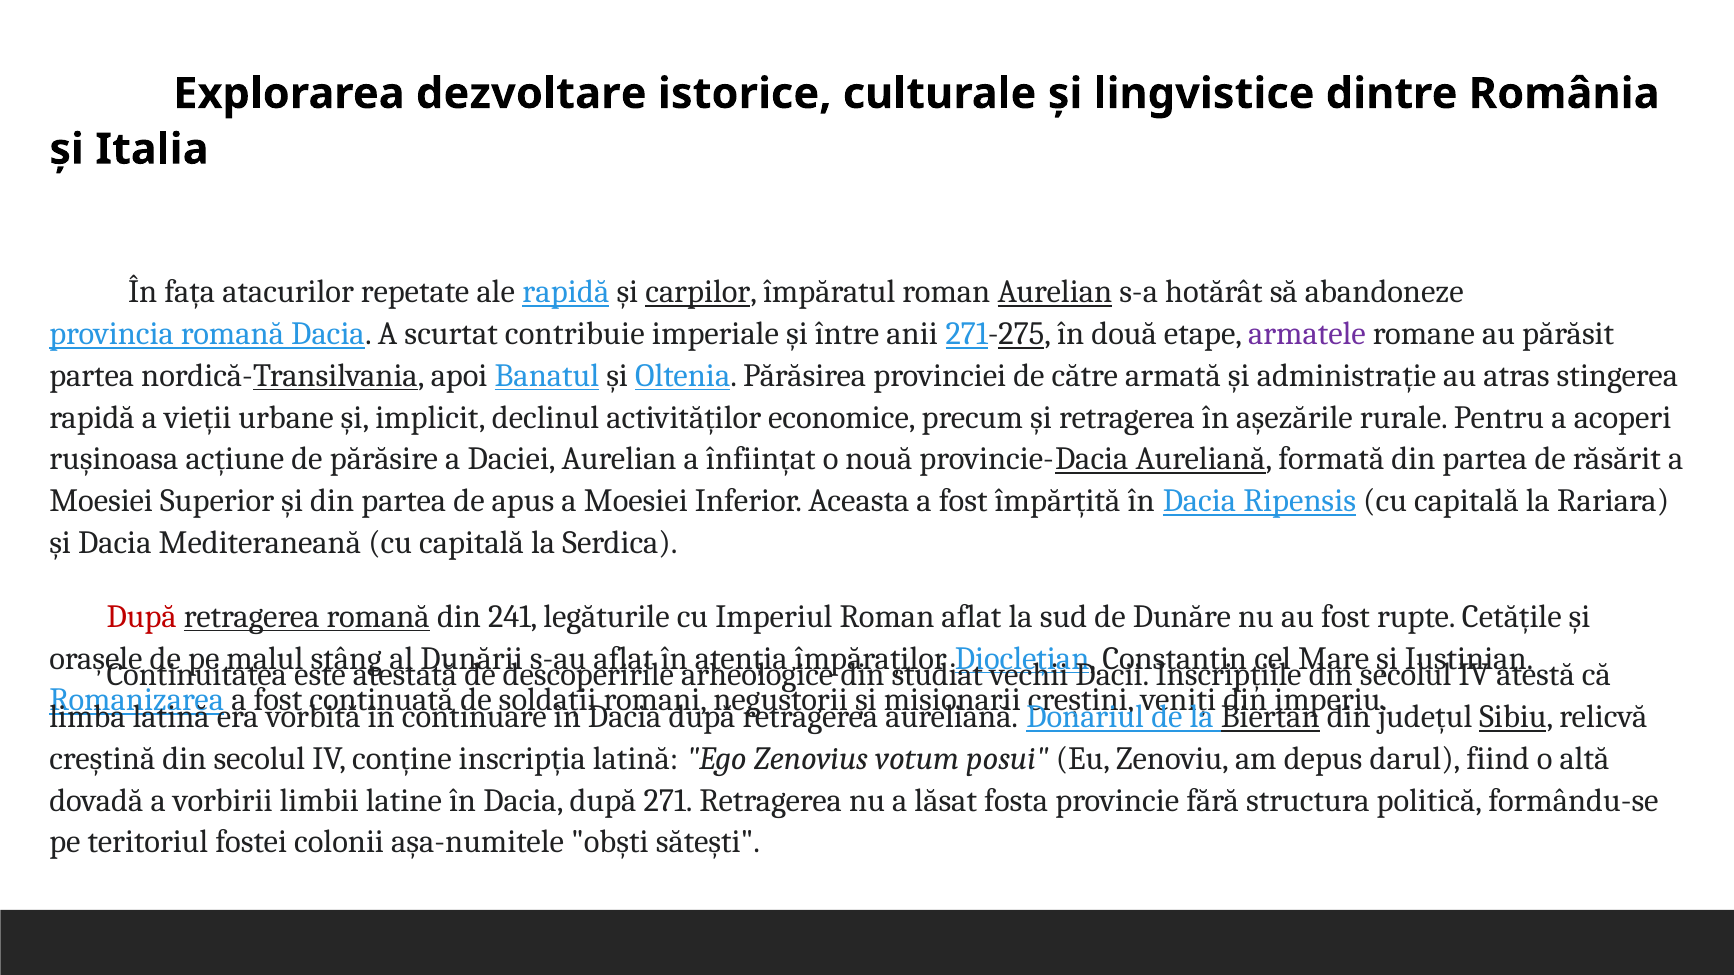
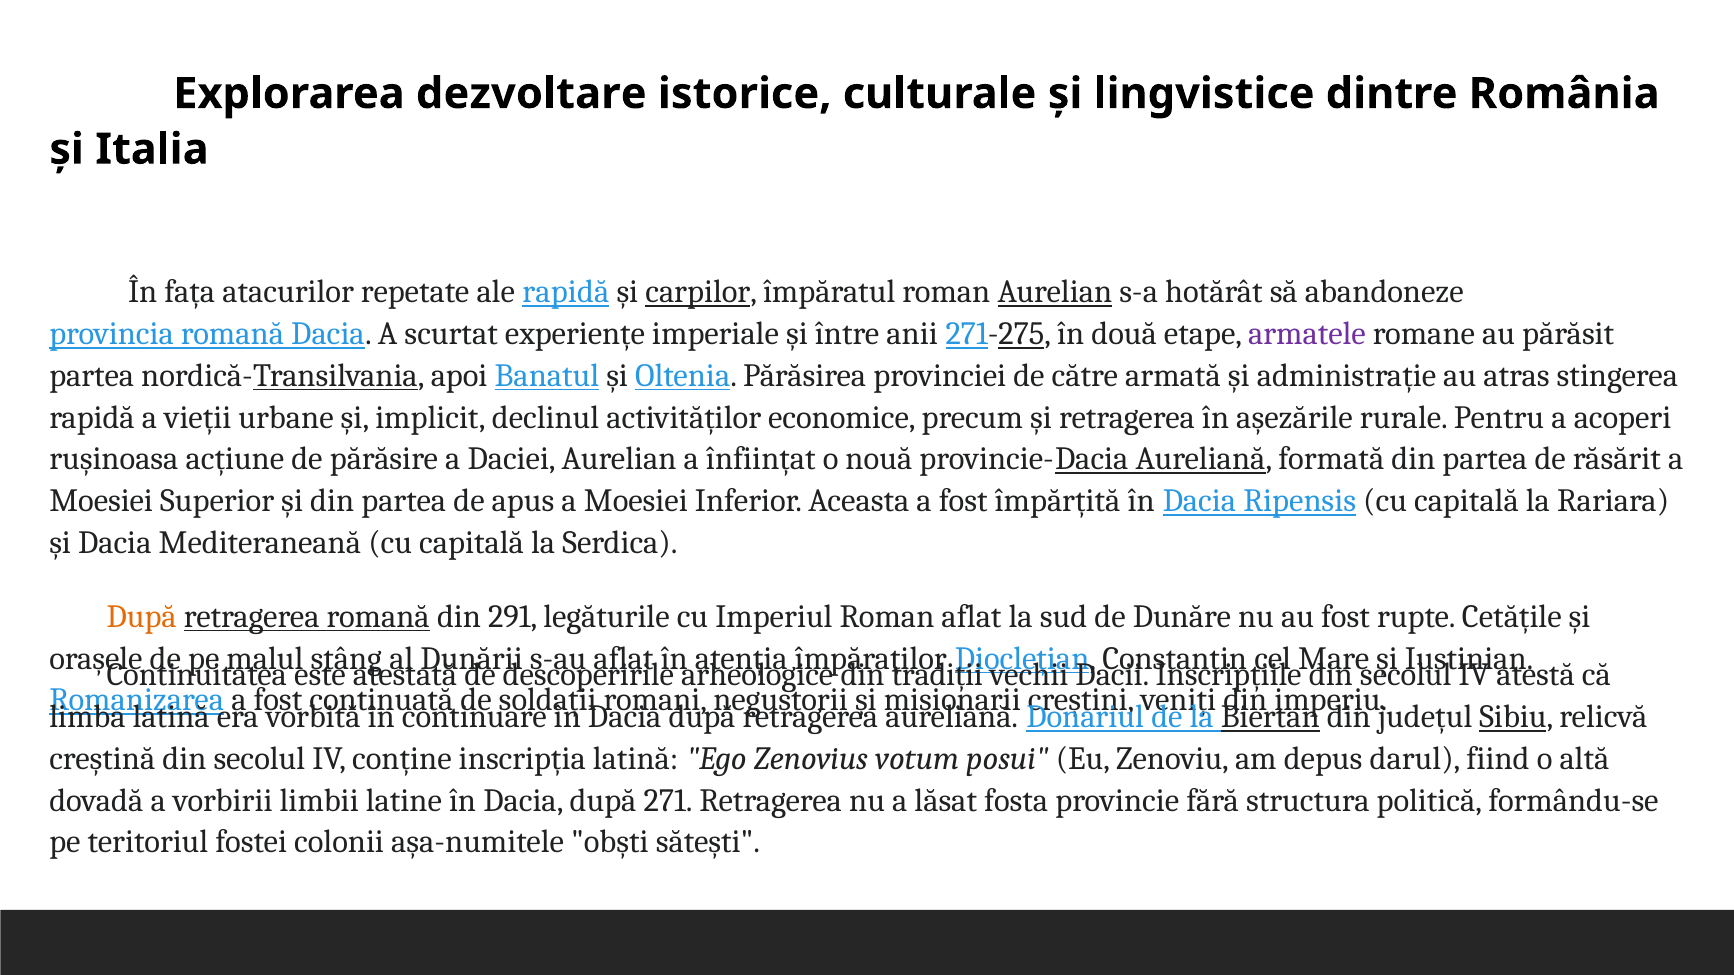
contribuie: contribuie -> experiențe (575, 334)
După colour: red -> orange (142, 617)
241: 241 -> 291 (513, 617)
studiat: studiat -> tradiții (937, 675)
